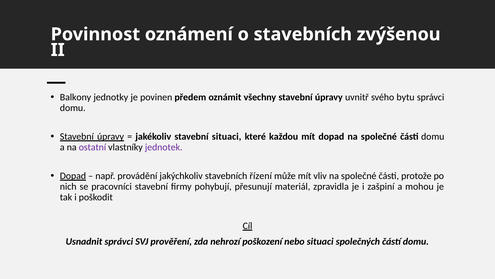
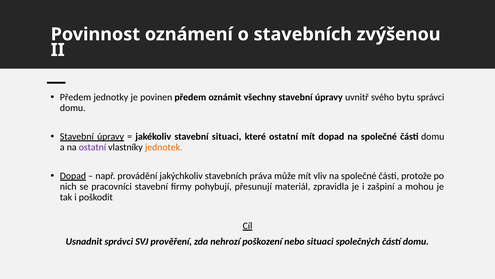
Balkony: Balkony -> Předem (76, 97)
které každou: každou -> ostatní (284, 136)
jednotek colour: purple -> orange (164, 147)
řízení: řízení -> práva (261, 176)
